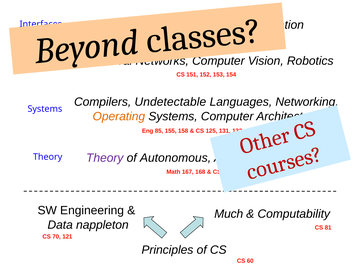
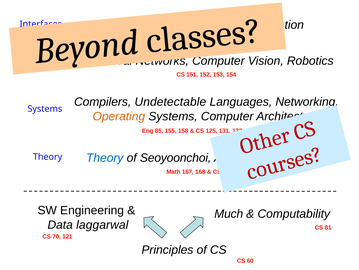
Theory colour: purple -> blue (105, 158)
Autonomous: Autonomous -> Seoyoonchoi (176, 158)
nappleton: nappleton -> laggarwal (102, 224)
